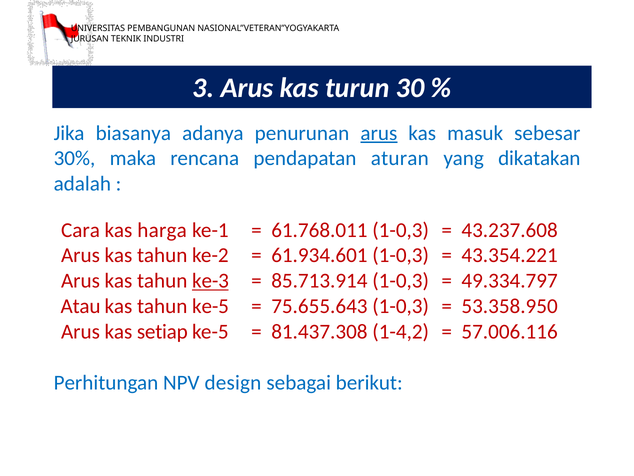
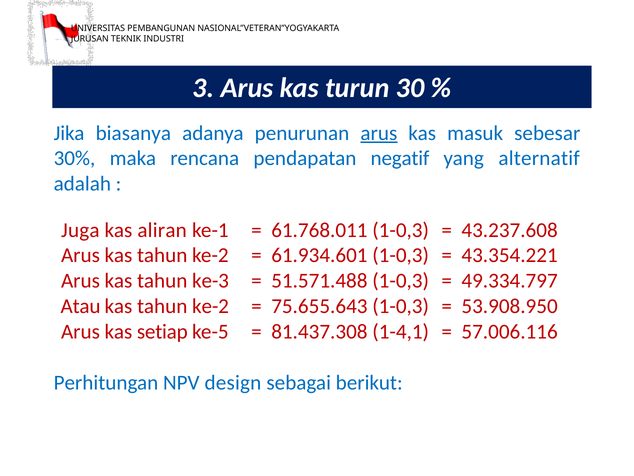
aturan: aturan -> negatif (400, 158)
dikatakan: dikatakan -> alternatif (539, 158)
Cara: Cara -> Juga (80, 230)
harga: harga -> aliran (162, 230)
ke-3 underline: present -> none (210, 280)
85.713.914: 85.713.914 -> 51.571.488 (319, 280)
ke-5: ke-5 -> ke-2 (210, 306)
53.358.950: 53.358.950 -> 53.908.950 (510, 306)
1-4,2: 1-4,2 -> 1-4,1 (401, 331)
